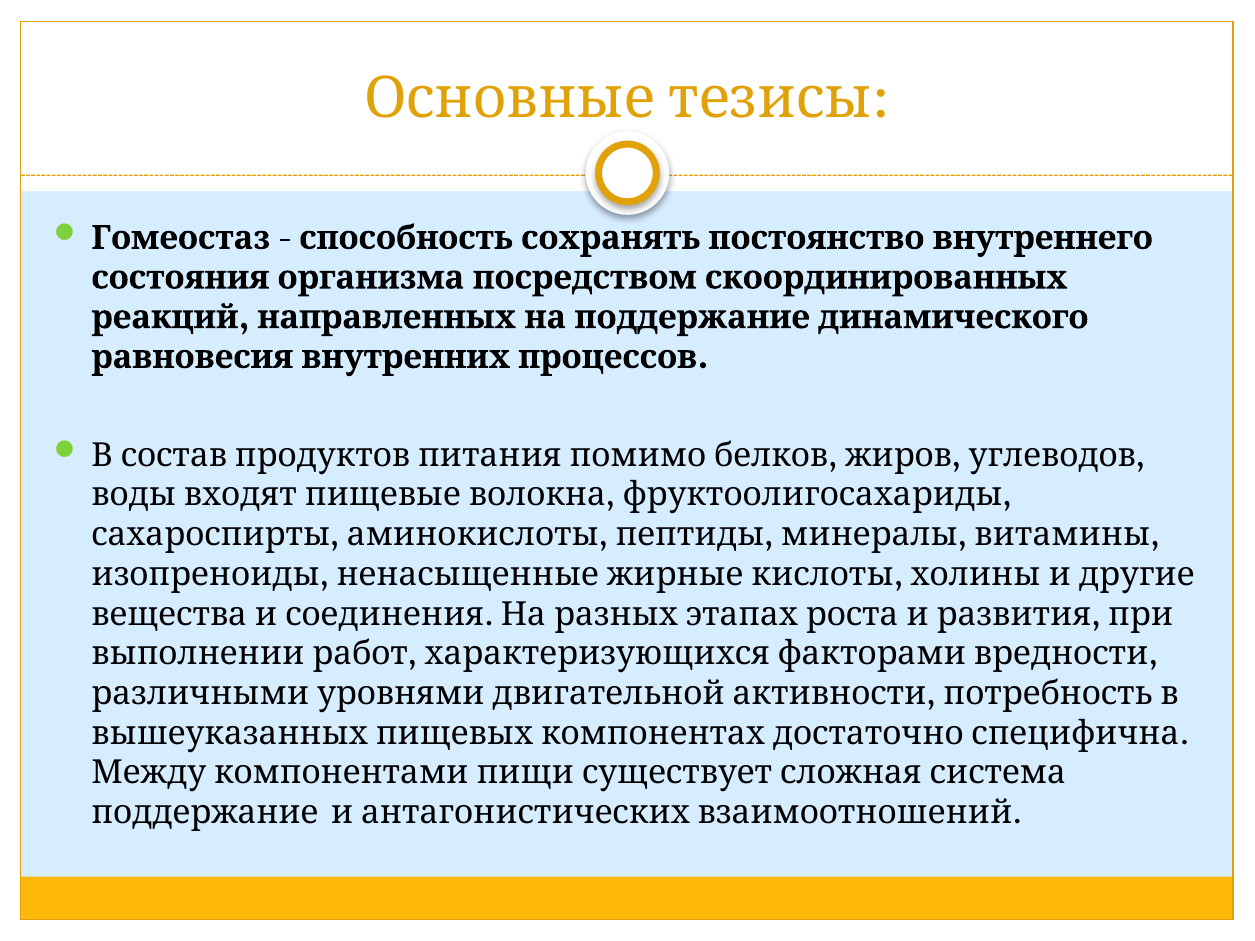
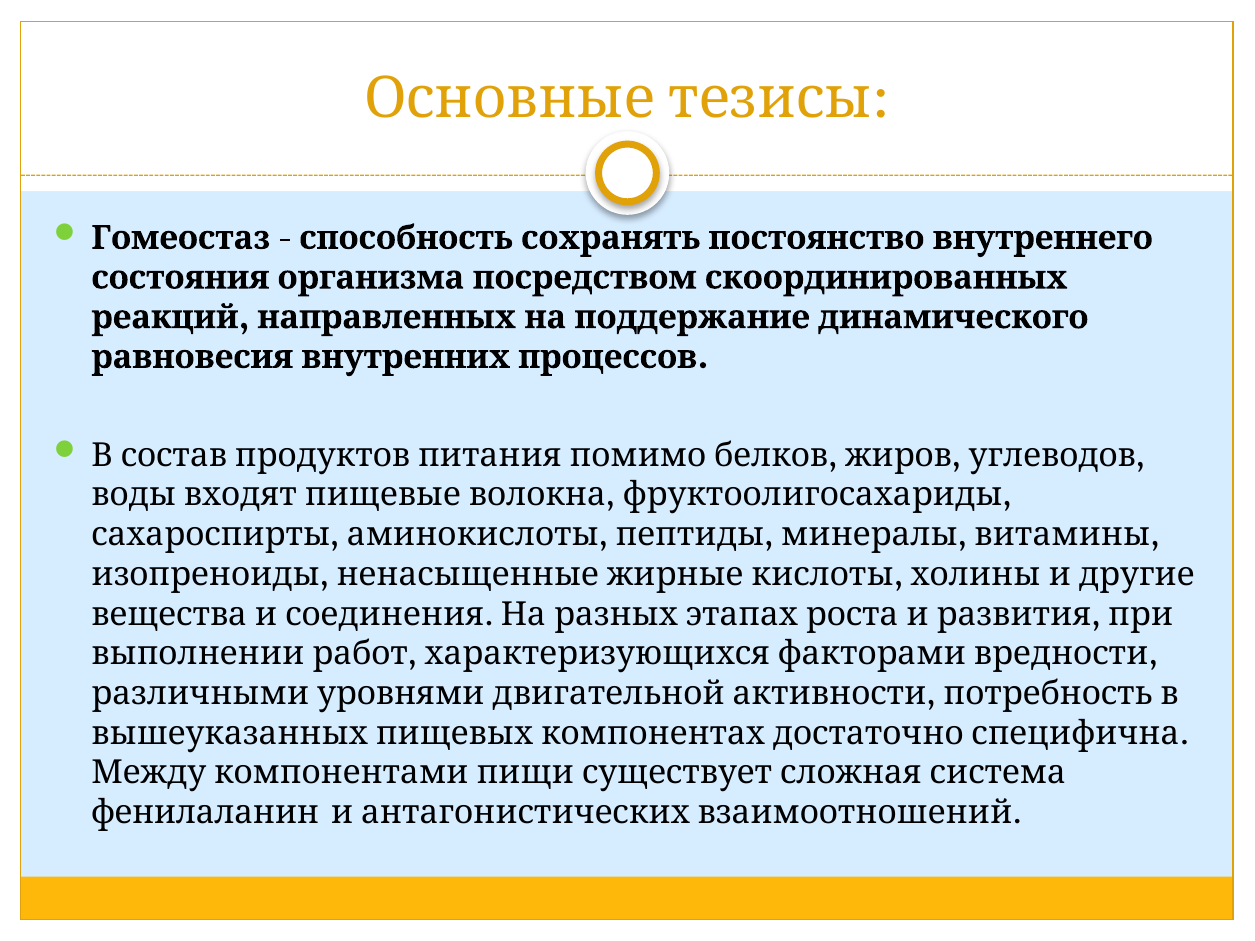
поддержание: поддержание -> фенилаланин (205, 813)
